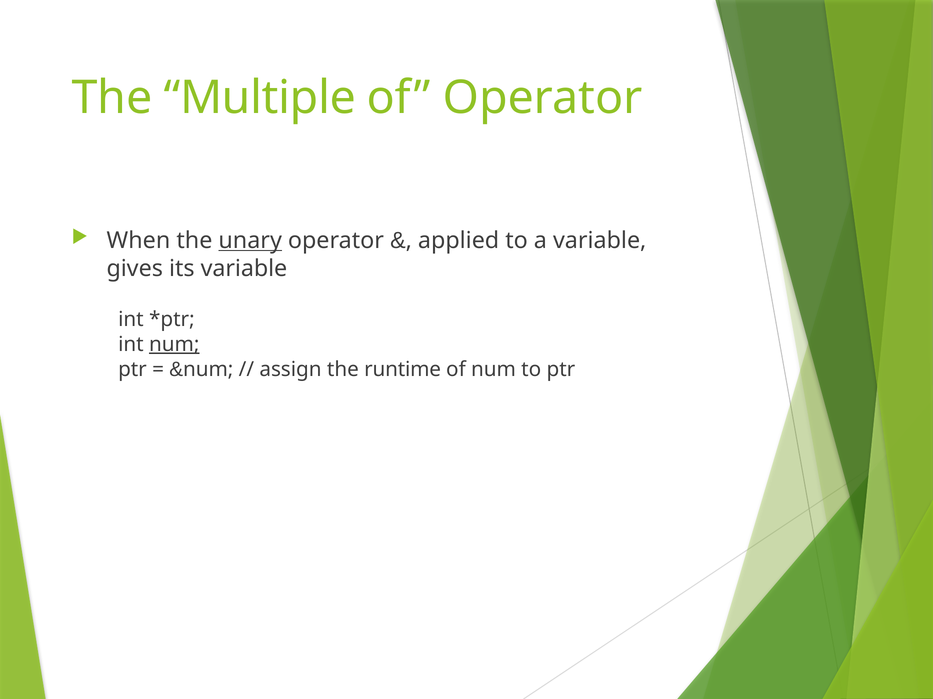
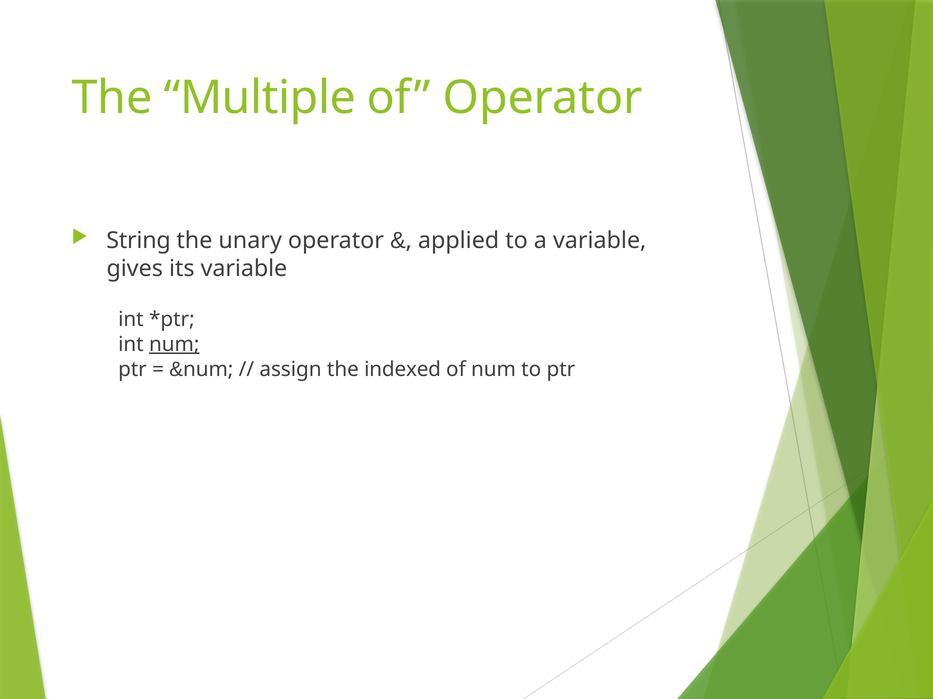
When: When -> String (139, 241)
unary underline: present -> none (250, 241)
runtime: runtime -> indexed (403, 370)
